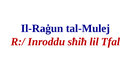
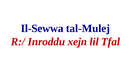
Il-Raġun: Il-Raġun -> Il-Sewwa (42, 28)
sħiħ: sħiħ -> xejn (77, 41)
